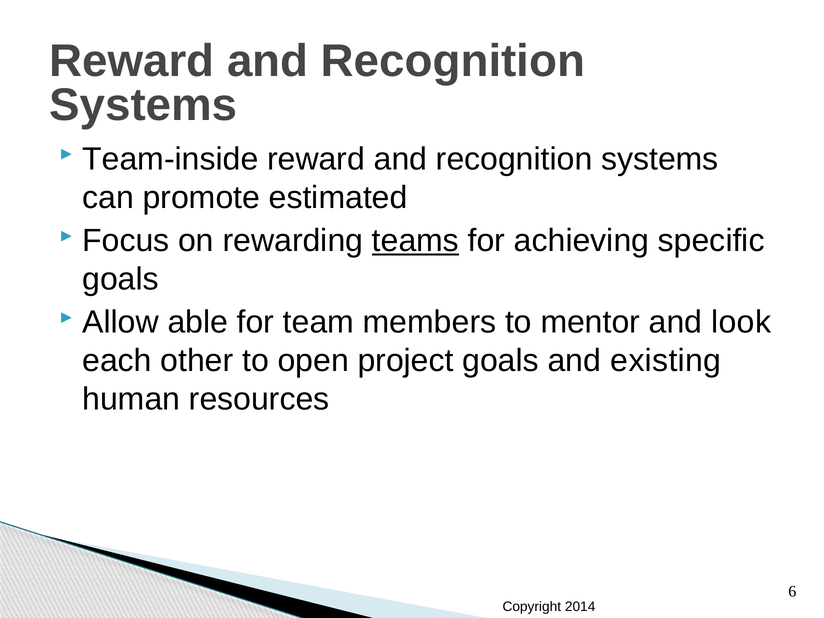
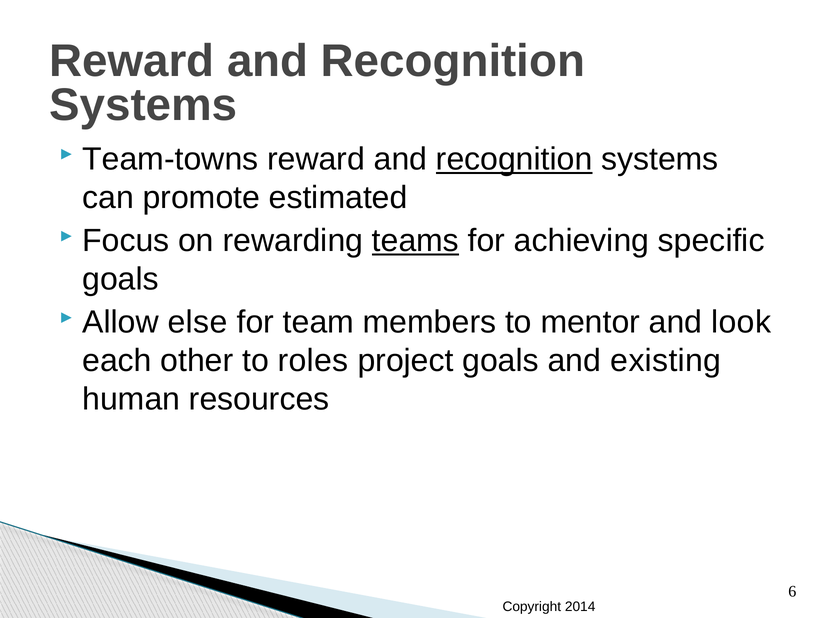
Team-inside: Team-inside -> Team-towns (170, 159)
recognition underline: none -> present (514, 159)
able: able -> else (198, 322)
open: open -> roles (313, 361)
